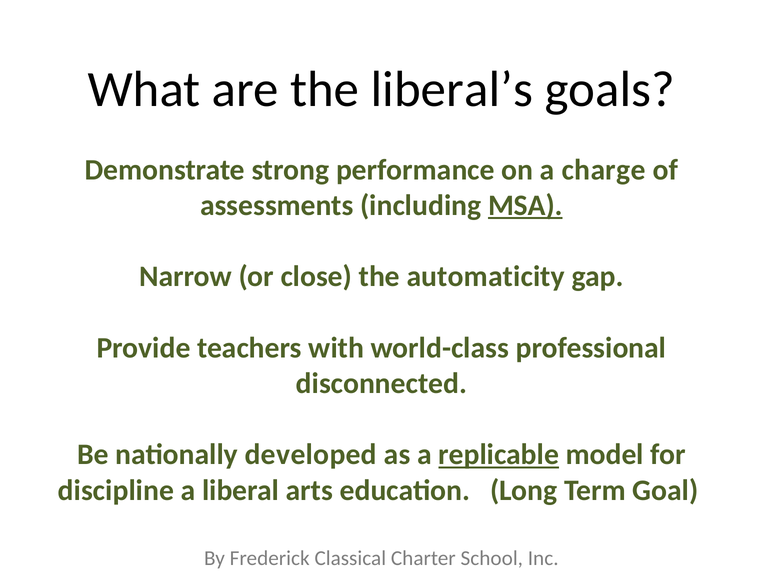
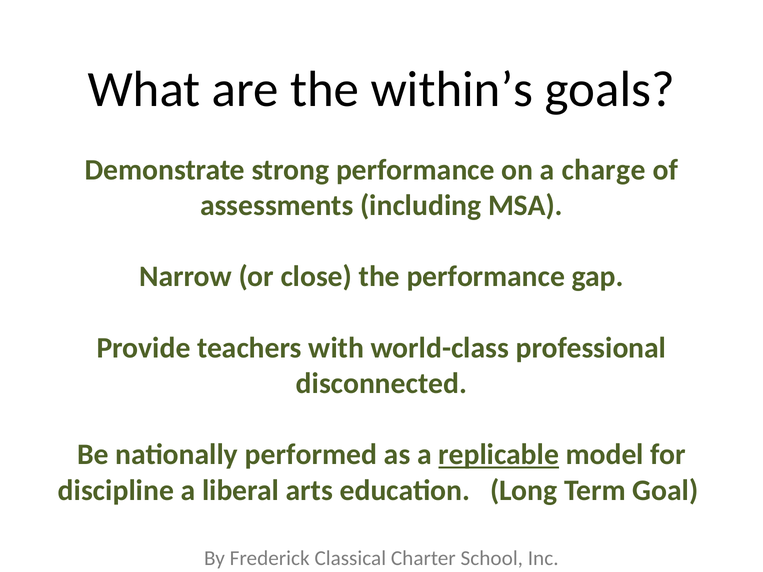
liberal’s: liberal’s -> within’s (452, 89)
MSA underline: present -> none (525, 205)
the automaticity: automaticity -> performance (486, 277)
developed: developed -> performed (311, 455)
